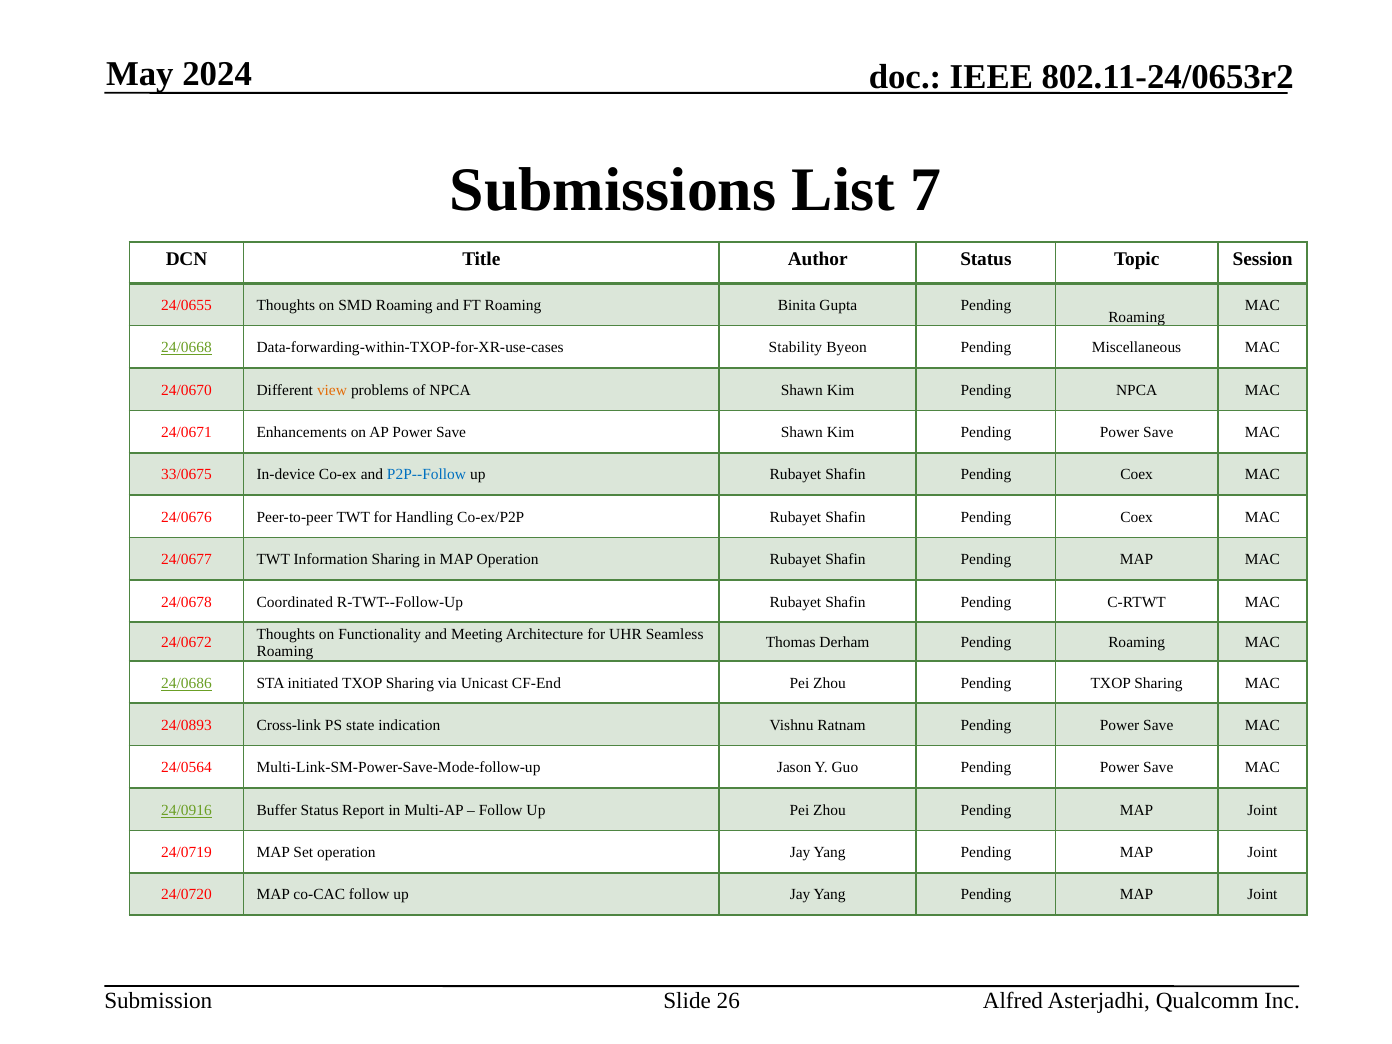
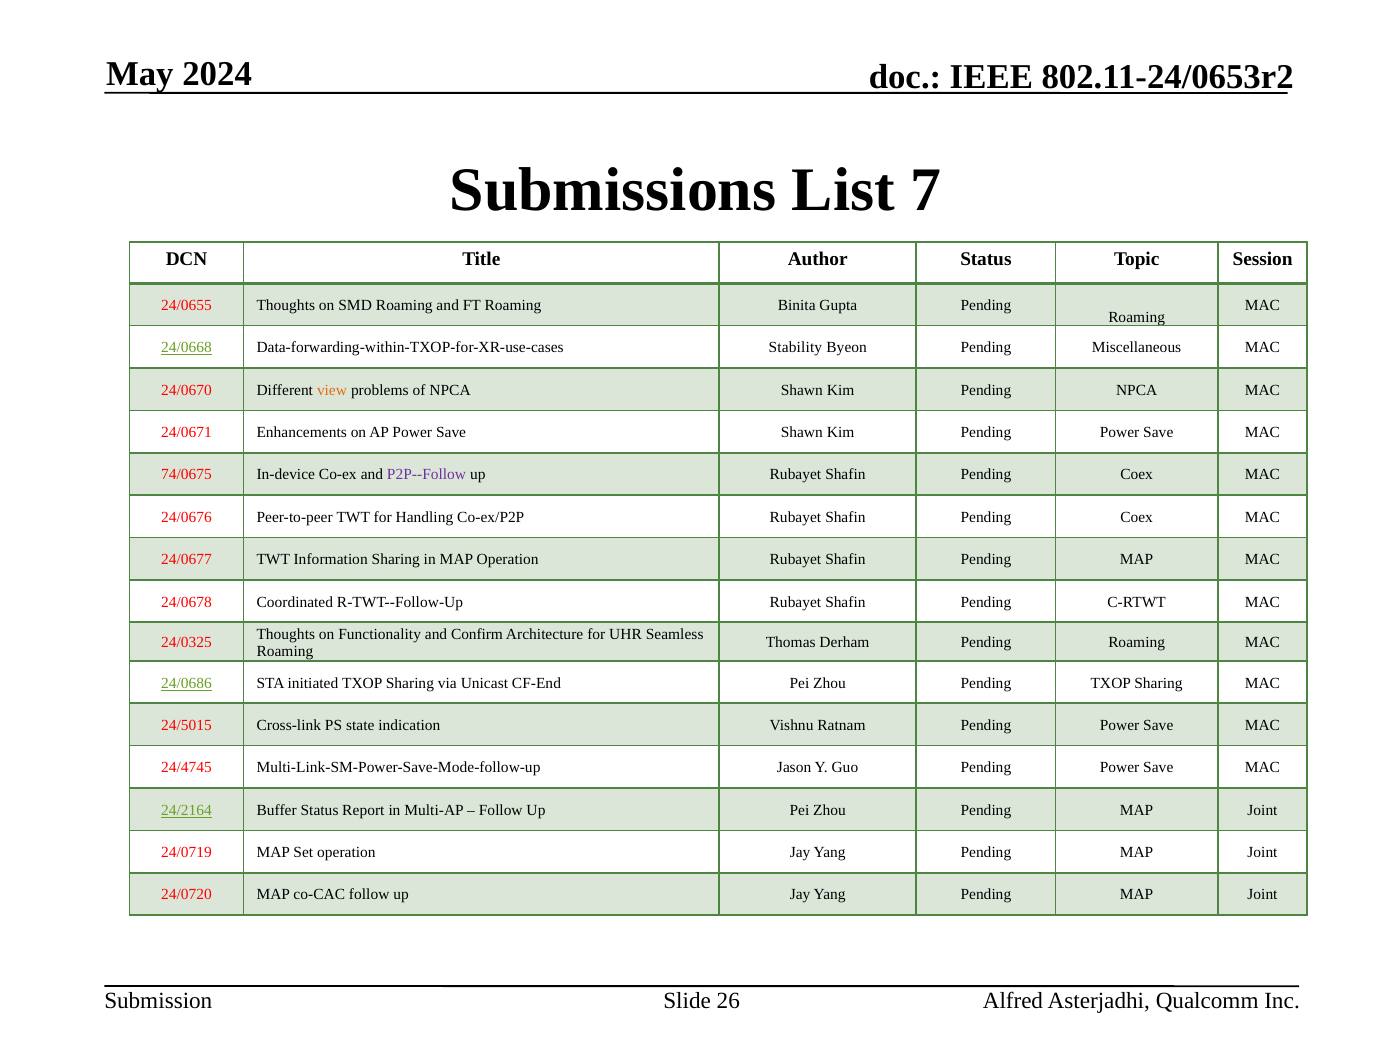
33/0675: 33/0675 -> 74/0675 (187, 475)
P2P--Follow colour: blue -> purple (427, 475)
Meeting: Meeting -> Confirm (477, 634)
24/0672: 24/0672 -> 24/0325 (187, 643)
24/0893: 24/0893 -> 24/5015 (187, 725)
24/0564: 24/0564 -> 24/4745 (187, 768)
24/0916: 24/0916 -> 24/2164 (187, 810)
